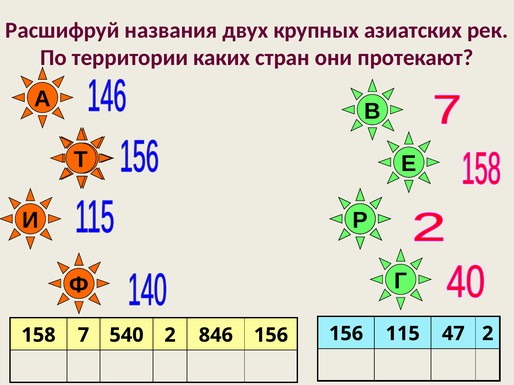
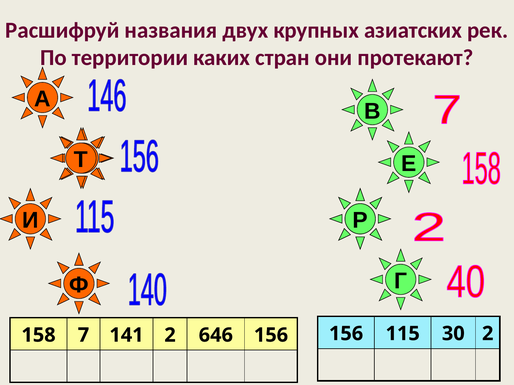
540: 540 -> 141 (127, 336)
846: 846 -> 646 (216, 336)
47: 47 -> 30 (453, 334)
